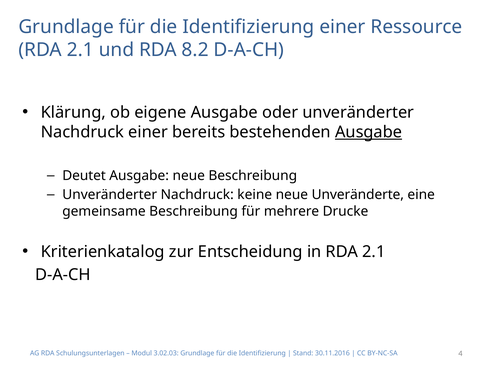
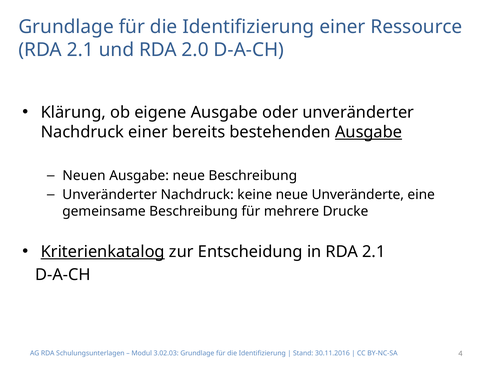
8.2: 8.2 -> 2.0 (195, 50)
Deutet: Deutet -> Neuen (84, 176)
Kriterienkatalog underline: none -> present (103, 252)
